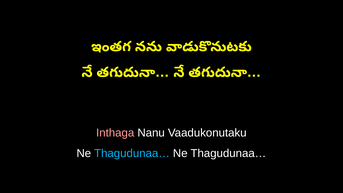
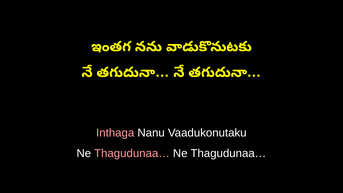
Thagudunaa… colour: light blue -> pink (132, 153)
